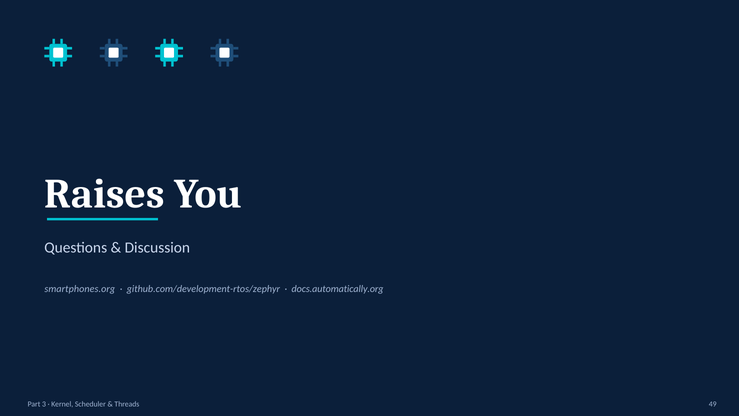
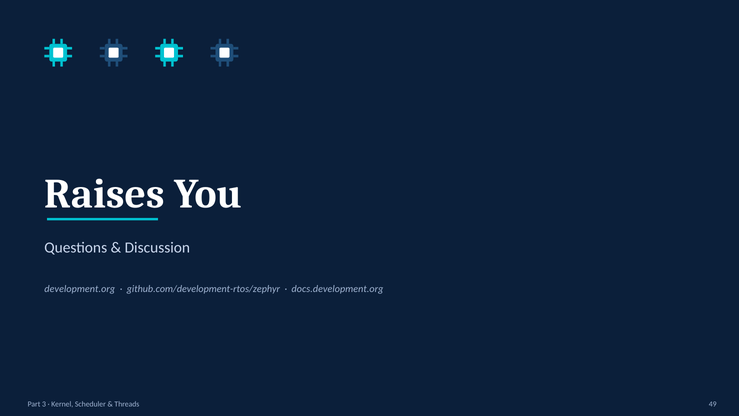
smartphones.org: smartphones.org -> development.org (80, 289)
docs.automatically.org: docs.automatically.org -> docs.development.org (337, 289)
